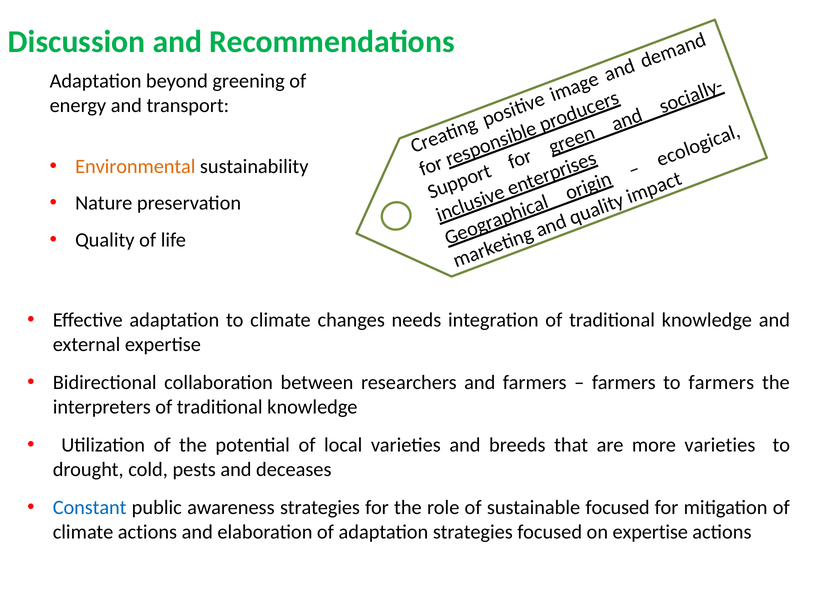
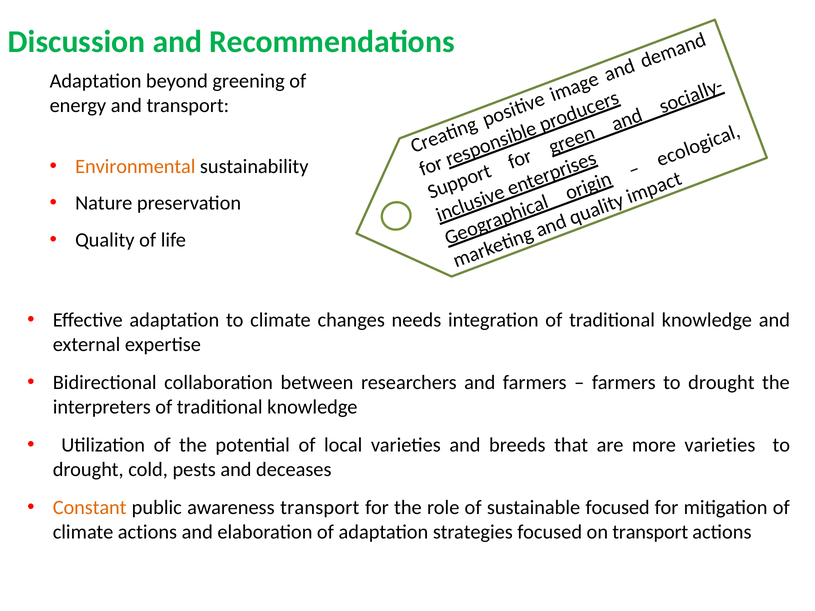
farmers to farmers: farmers -> drought (721, 383)
Constant colour: blue -> orange (90, 508)
awareness strategies: strategies -> transport (320, 508)
on expertise: expertise -> transport (650, 532)
